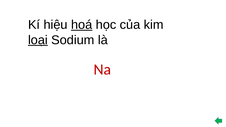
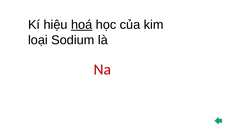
loại underline: present -> none (38, 40)
